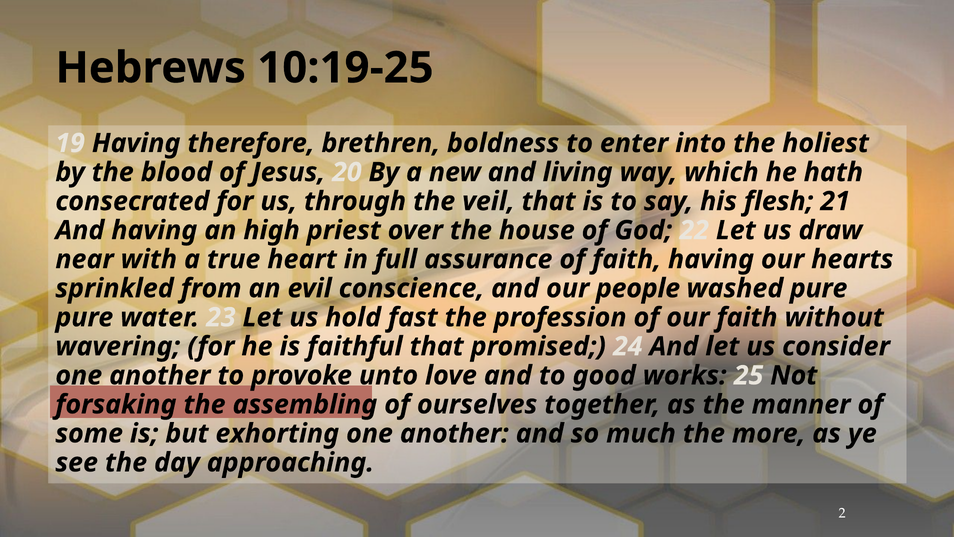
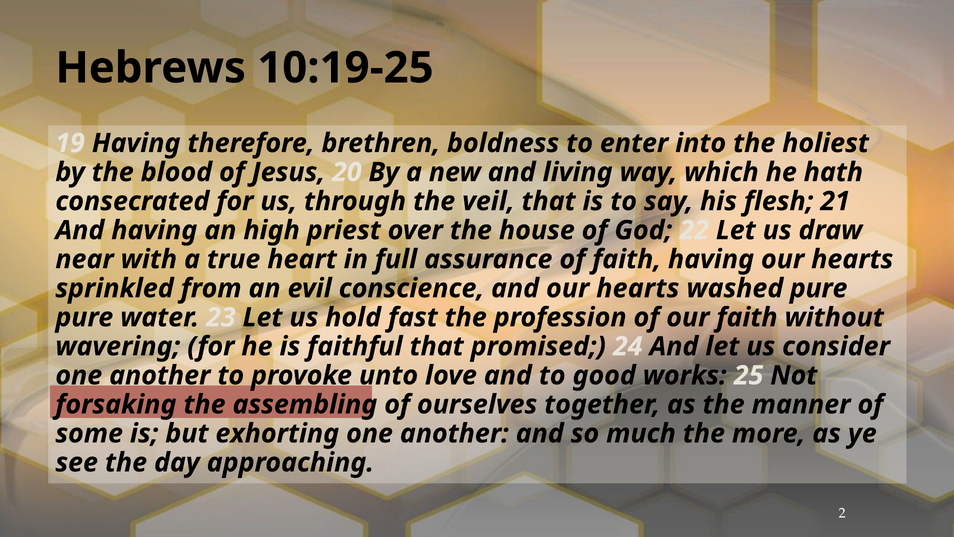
and our people: people -> hearts (638, 288)
